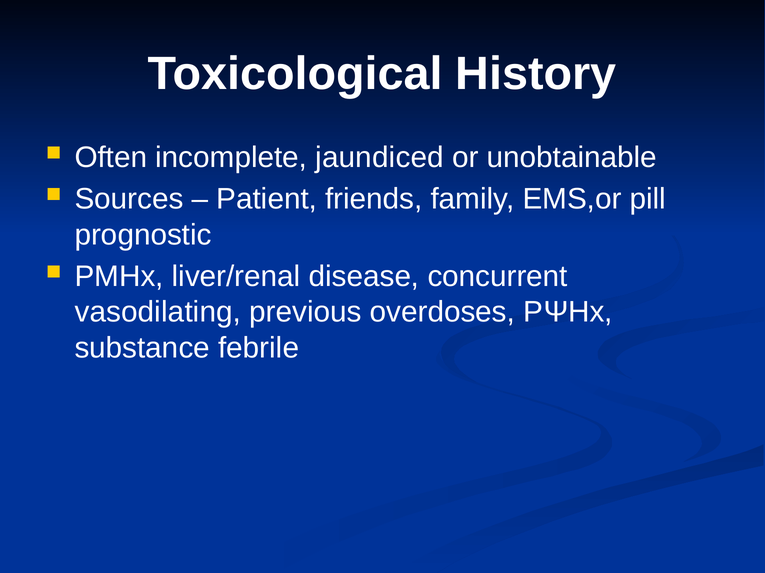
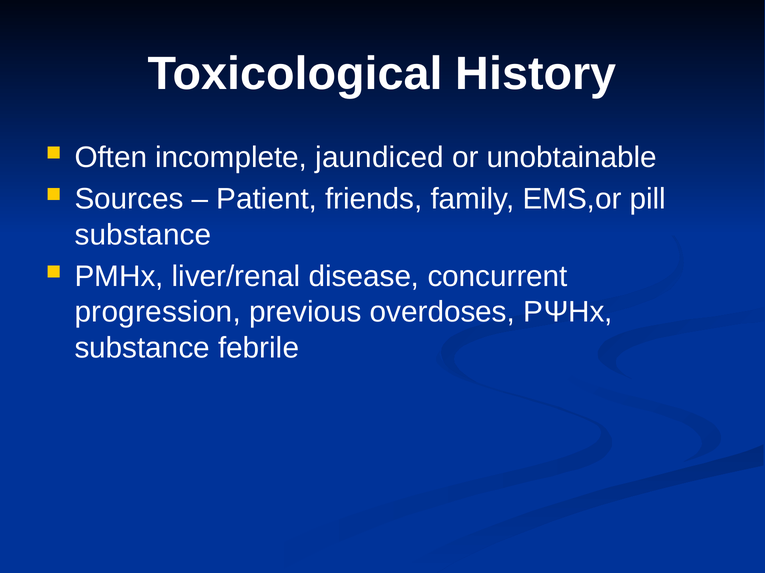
prognostic: prognostic -> substance (143, 235)
vasodilating: vasodilating -> progression (158, 312)
